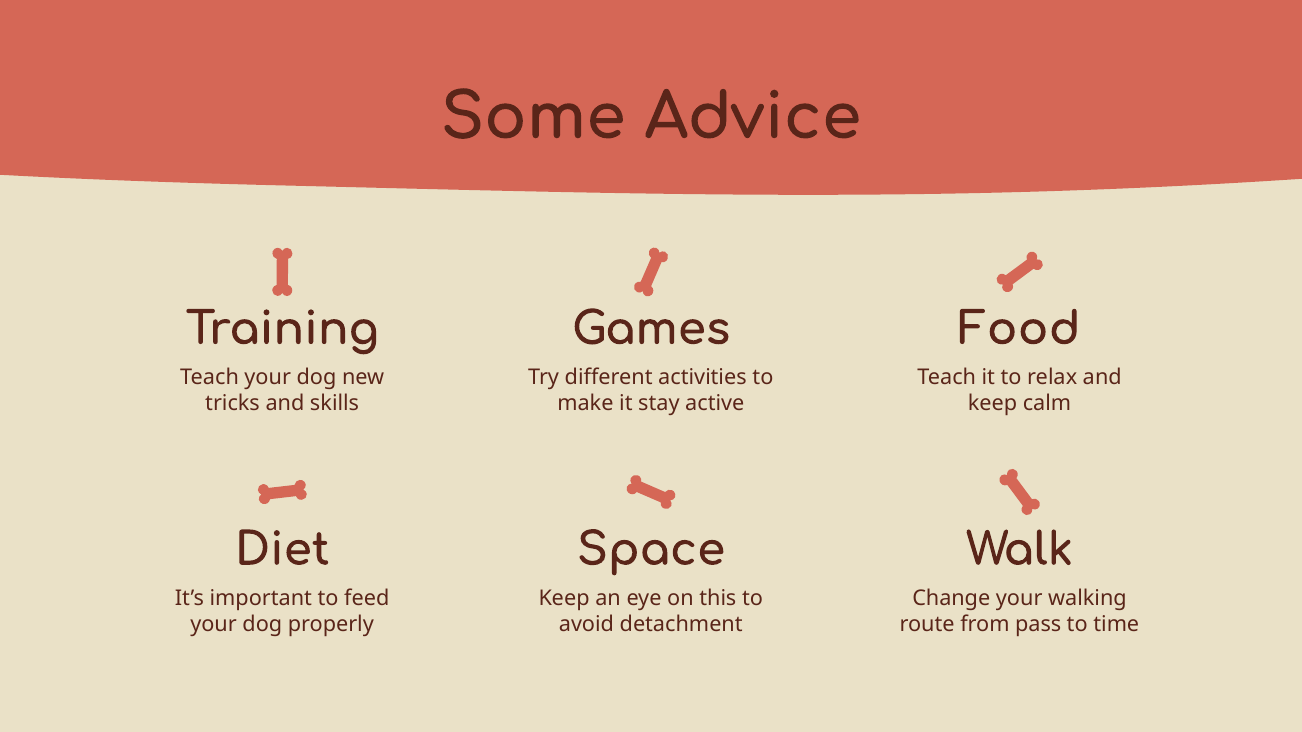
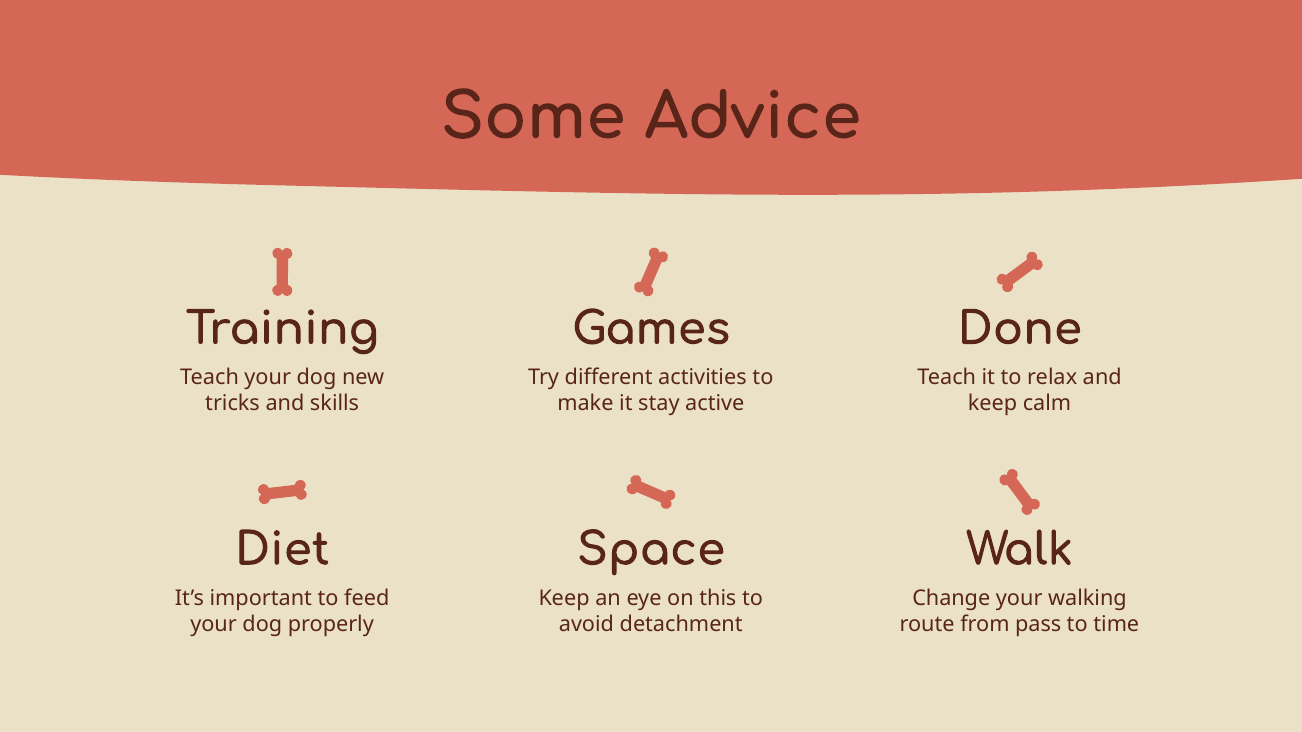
Food: Food -> Done (1020, 329)
